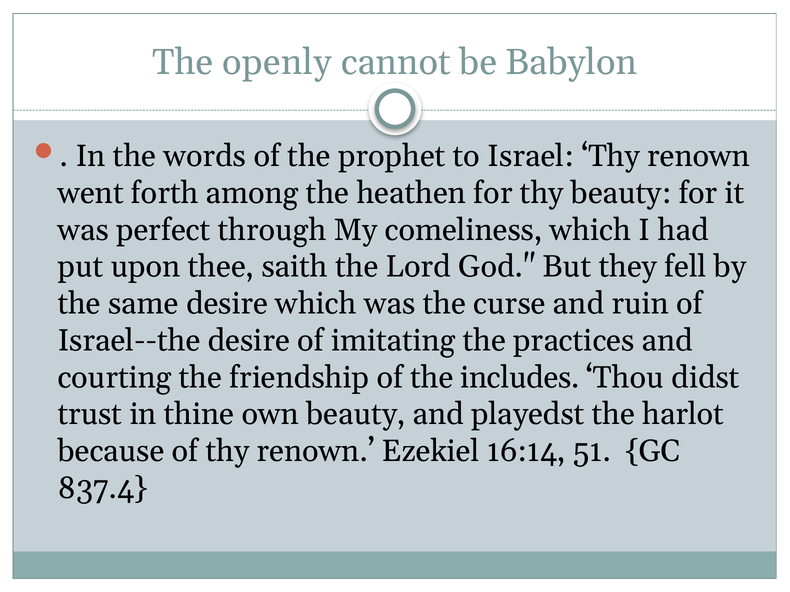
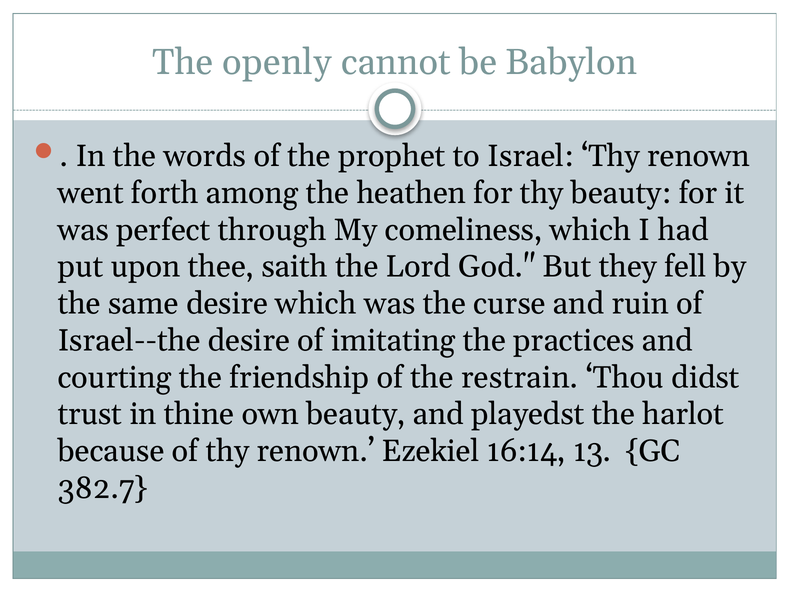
includes: includes -> restrain (520, 378)
51: 51 -> 13 (592, 452)
837.4: 837.4 -> 382.7 (103, 488)
